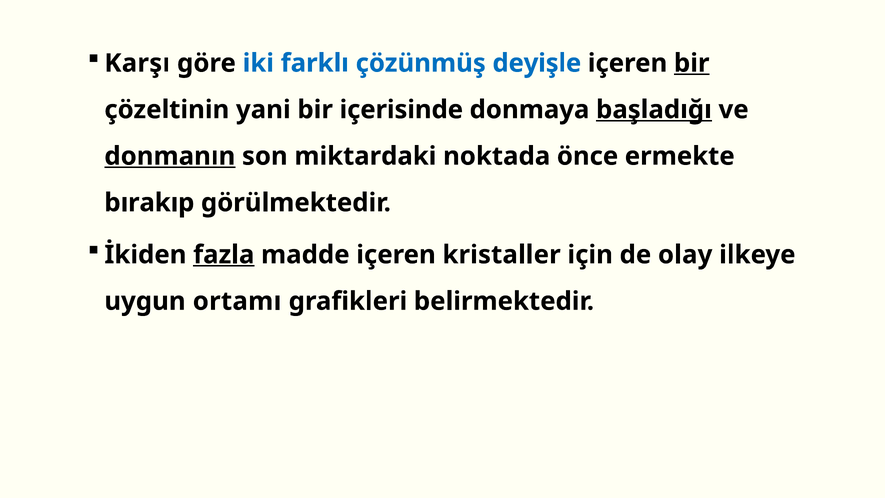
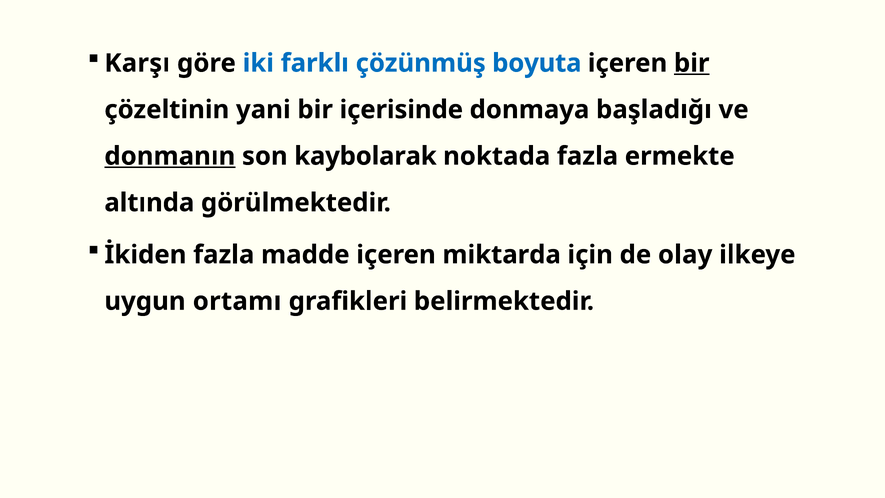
deyişle: deyişle -> boyuta (537, 63)
başladığı underline: present -> none (654, 110)
miktardaki: miktardaki -> kaybolarak (365, 156)
noktada önce: önce -> fazla (587, 156)
bırakıp: bırakıp -> altında (149, 203)
fazla underline: present -> none (224, 255)
kristaller: kristaller -> miktarda (502, 255)
